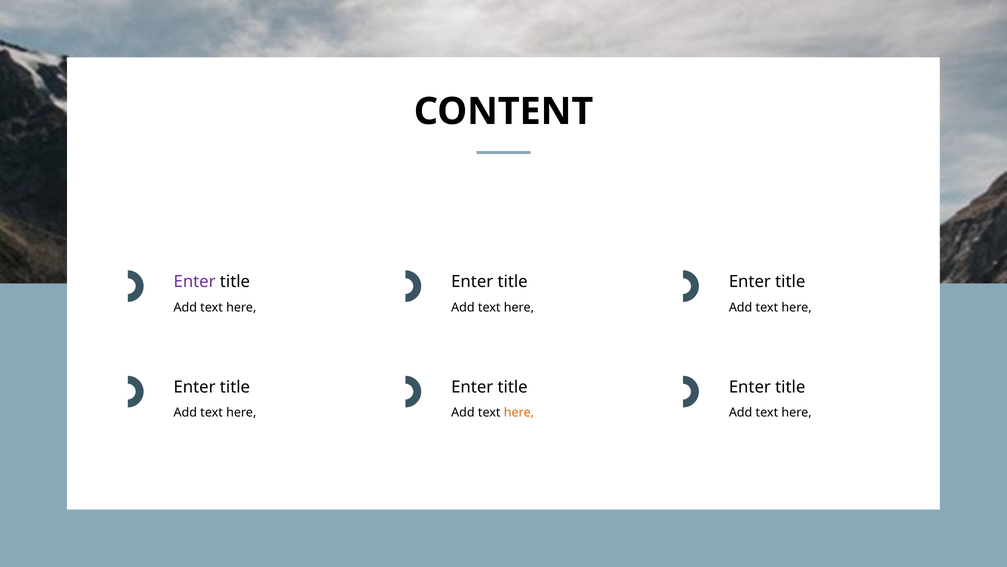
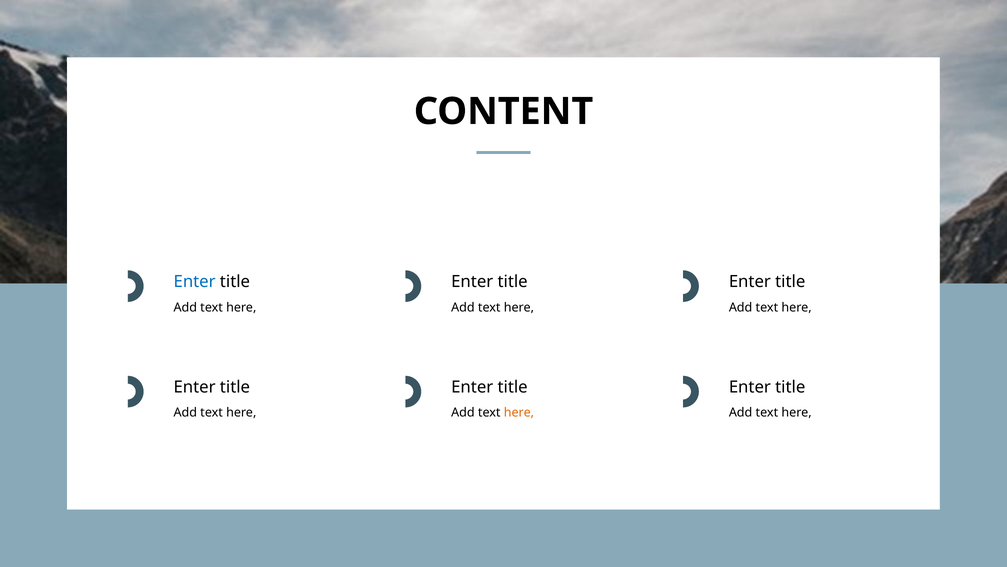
Enter colour: purple -> blue (195, 281)
